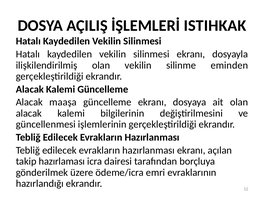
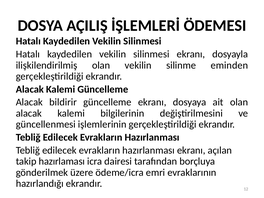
ISTIHKAK: ISTIHKAK -> ÖDEMESI (215, 26)
maaşa: maaşa -> bildirir (63, 102)
